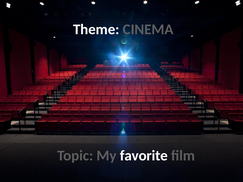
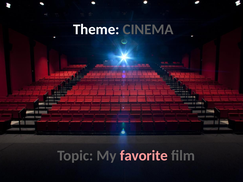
favorite colour: white -> pink (144, 156)
